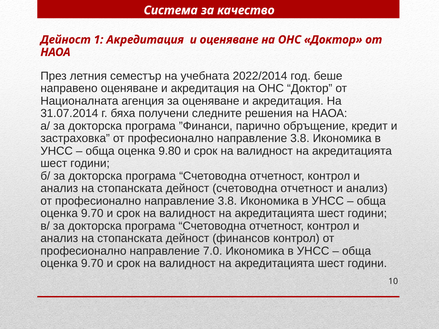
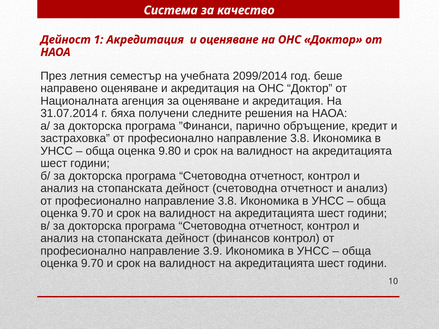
2022/2014: 2022/2014 -> 2099/2014 (260, 76)
7.0: 7.0 -> 3.9 (213, 251)
